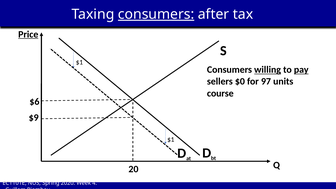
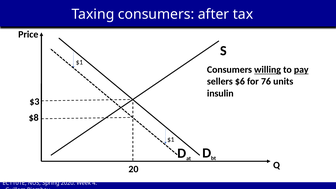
consumers underline: present -> none (156, 14)
Price underline: present -> none (28, 34)
$0: $0 -> $6 (240, 82)
97: 97 -> 76 (266, 82)
course: course -> insulin (220, 93)
$6: $6 -> $3 (34, 102)
$9: $9 -> $8 (34, 118)
